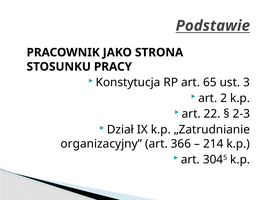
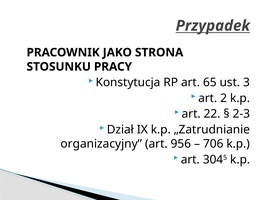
Podstawie: Podstawie -> Przypadek (213, 26)
366: 366 -> 956 (181, 143)
214: 214 -> 706 (213, 143)
